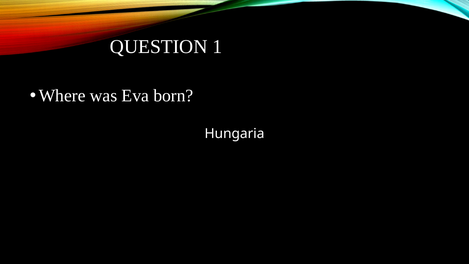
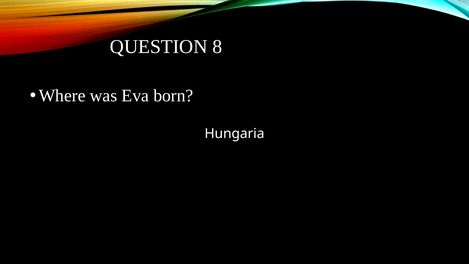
1: 1 -> 8 (217, 47)
